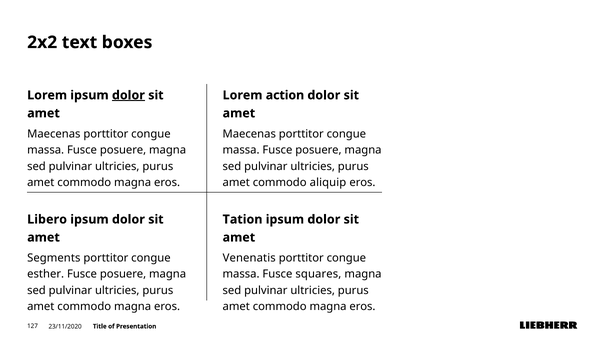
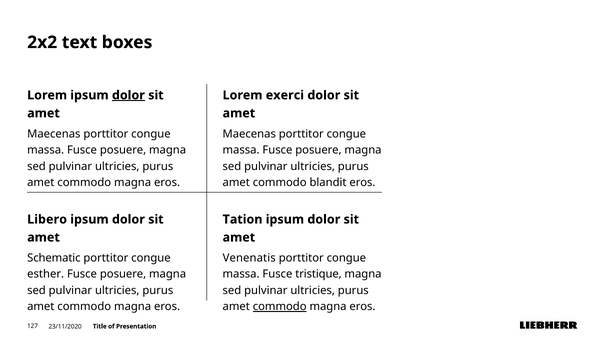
action: action -> exerci (285, 95)
aliquip: aliquip -> blandit (328, 183)
Segments: Segments -> Schematic (54, 258)
squares: squares -> tristique (318, 274)
commodo underline: none -> present (280, 307)
